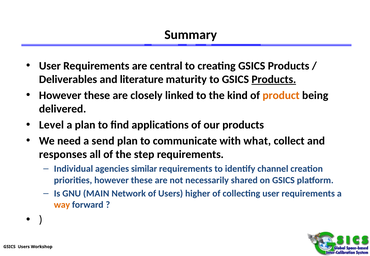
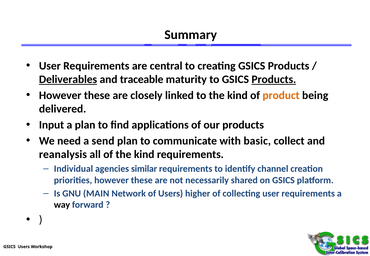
Deliverables underline: none -> present (68, 79)
literature: literature -> traceable (142, 79)
Level: Level -> Input (52, 125)
what: what -> basic (257, 141)
responses: responses -> reanalysis (63, 155)
of the step: step -> kind (144, 155)
way colour: orange -> black (62, 205)
